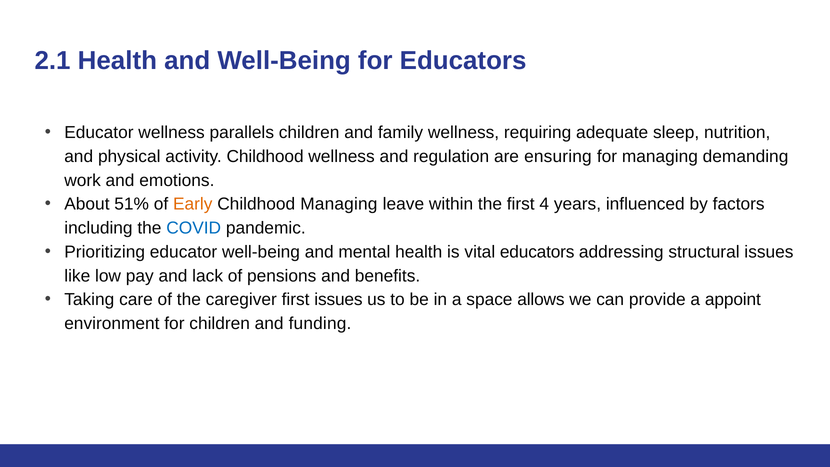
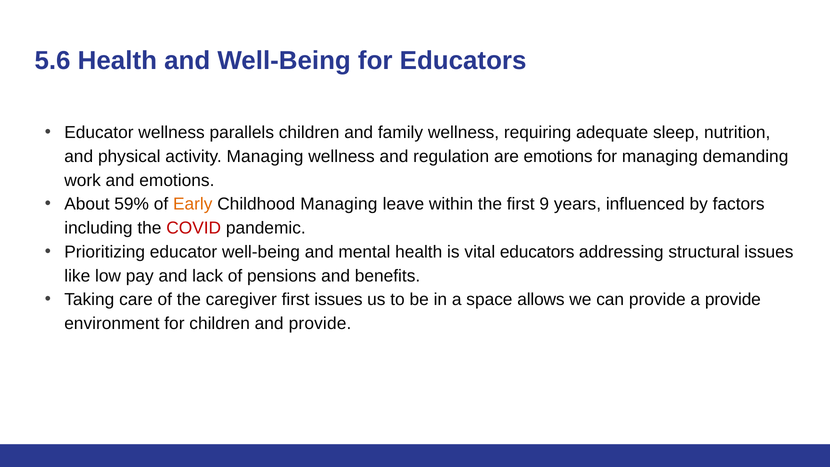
2.1: 2.1 -> 5.6 (53, 61)
activity Childhood: Childhood -> Managing (265, 156)
are ensuring: ensuring -> emotions (558, 156)
51%: 51% -> 59% (132, 204)
4: 4 -> 9 (544, 204)
COVID colour: blue -> red (194, 228)
a appoint: appoint -> provide (733, 300)
and funding: funding -> provide (320, 324)
